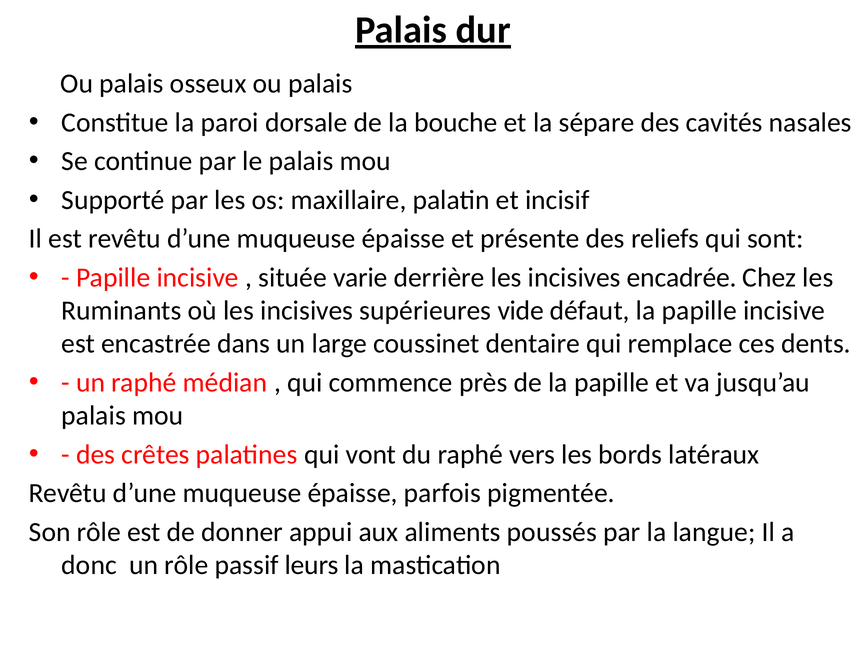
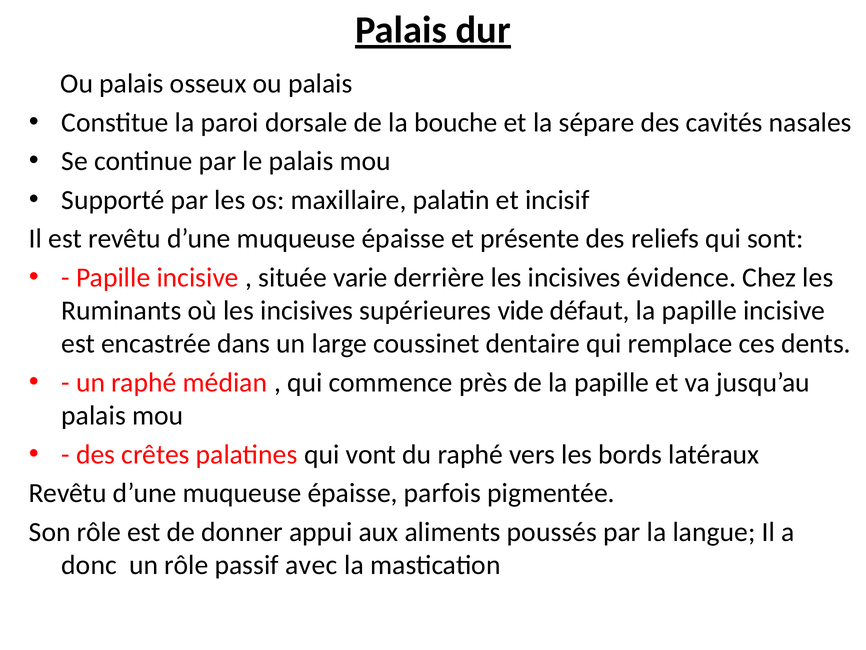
encadrée: encadrée -> évidence (681, 277)
leurs: leurs -> avec (311, 565)
